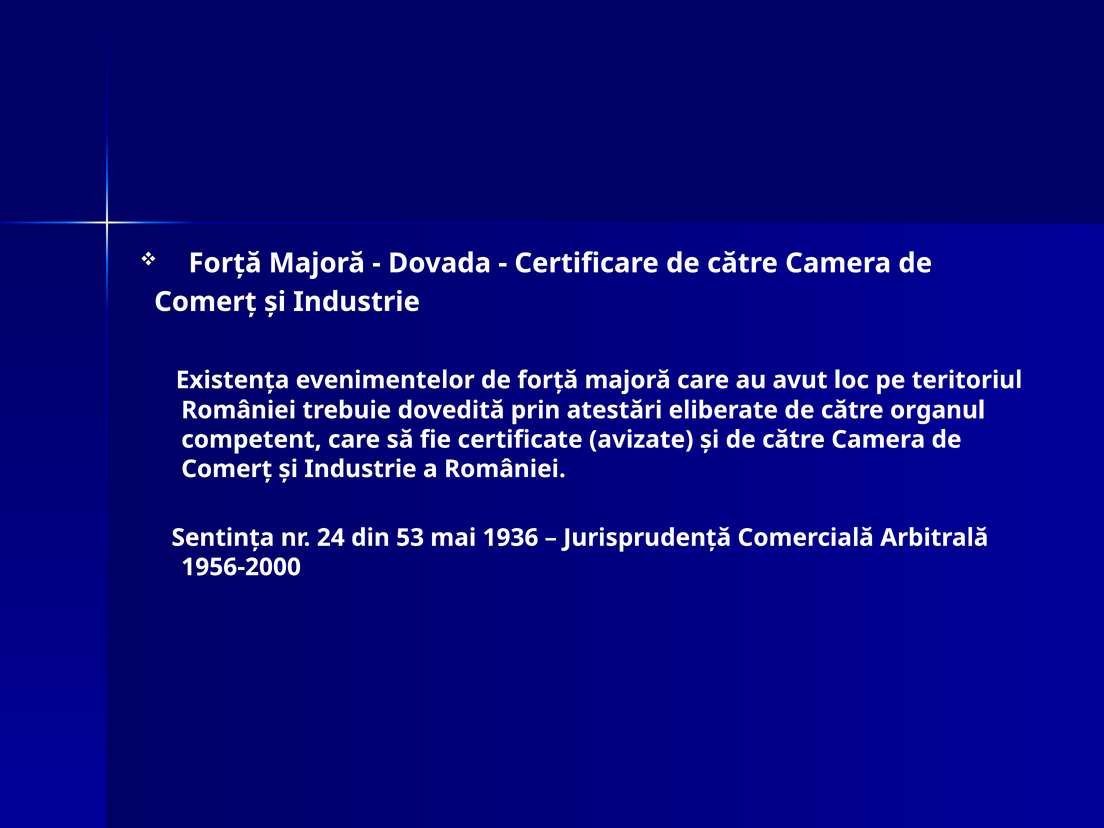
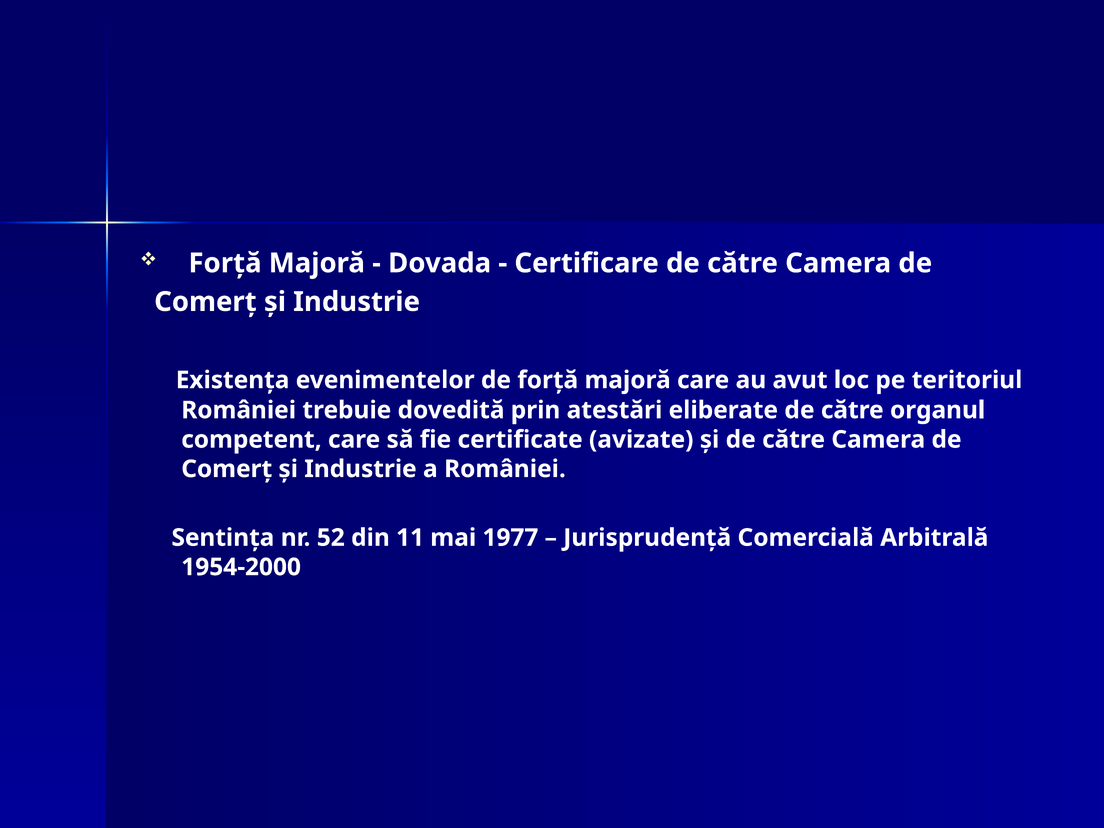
24: 24 -> 52 (331, 538)
53: 53 -> 11 (410, 538)
1936: 1936 -> 1977 (510, 538)
1956-2000: 1956-2000 -> 1954-2000 (241, 567)
